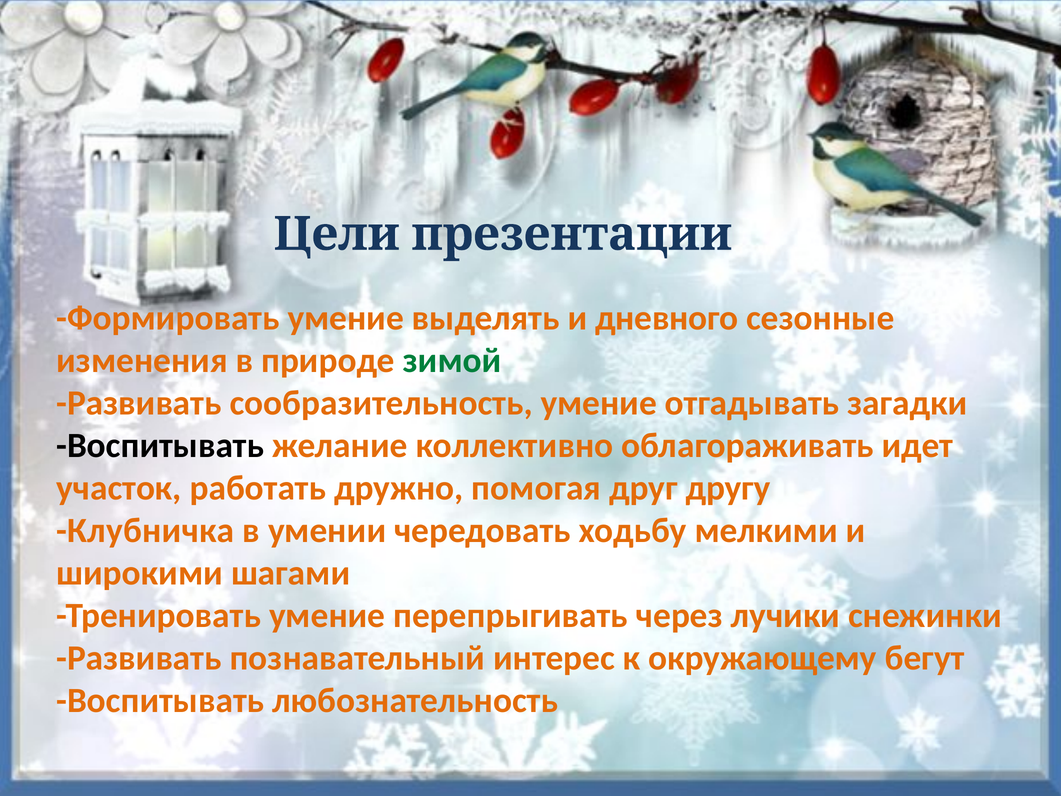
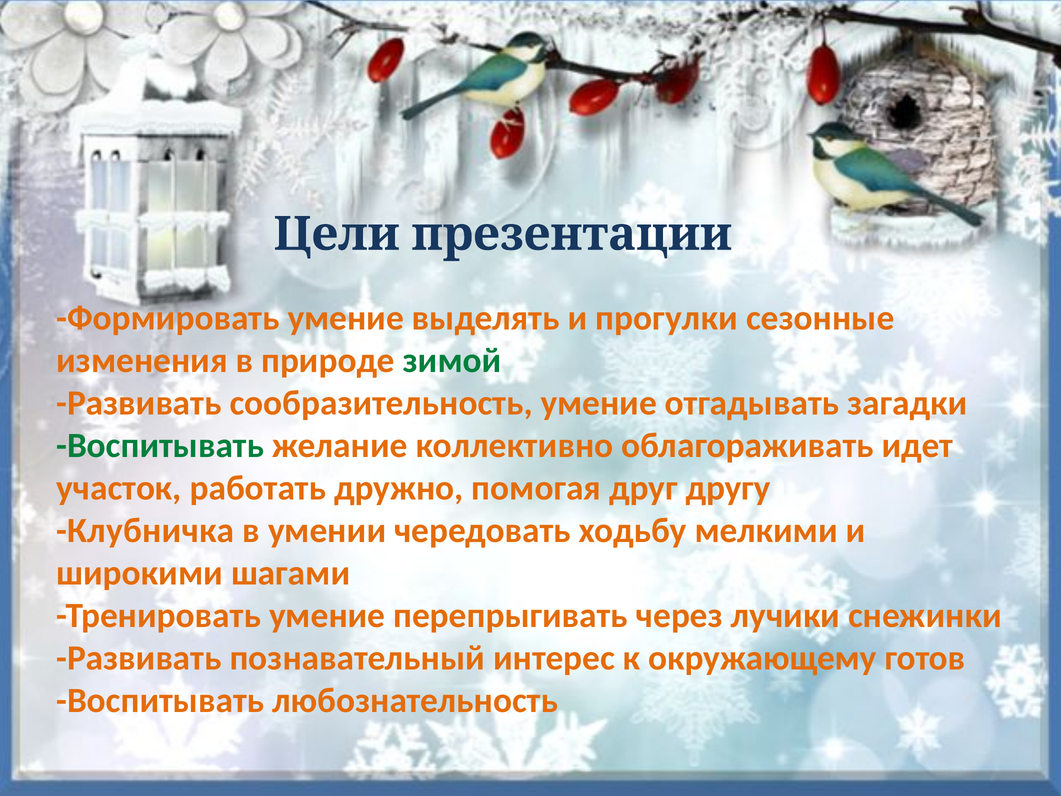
дневного: дневного -> прогулки (667, 318)
Воспитывать colour: black -> green (160, 445)
бегут: бегут -> готов (925, 658)
